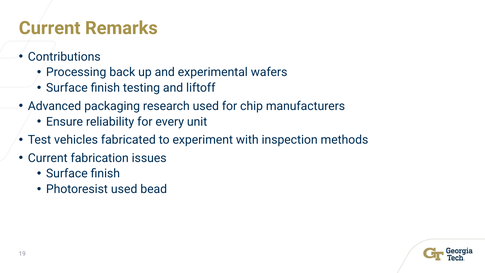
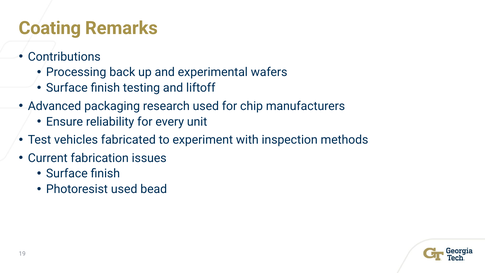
Current: Current -> Coating (50, 28)
